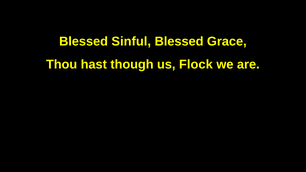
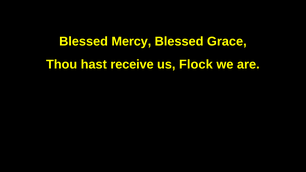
Sinful: Sinful -> Mercy (131, 41)
though: though -> receive (132, 64)
